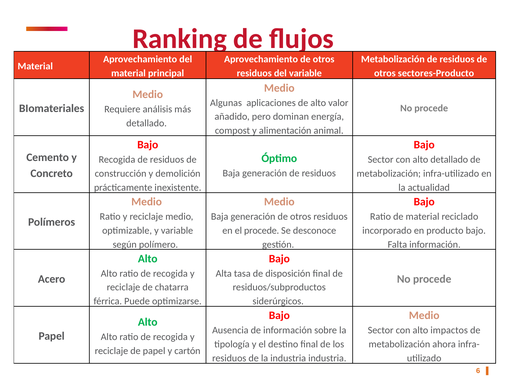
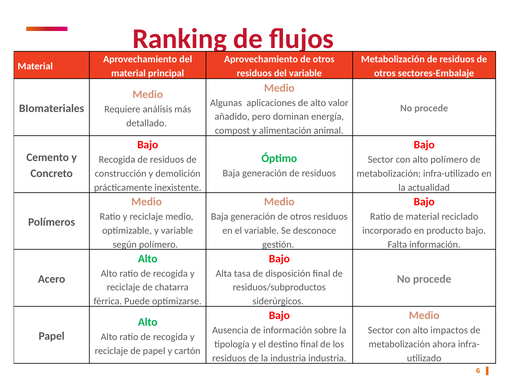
sectores-Producto: sectores-Producto -> sectores-Embalaje (436, 73)
alto detallado: detallado -> polímero (449, 160)
el procede: procede -> variable (262, 230)
